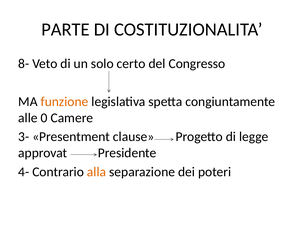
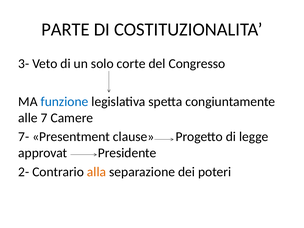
8-: 8- -> 3- (24, 64)
certo: certo -> corte (131, 64)
funzione colour: orange -> blue (65, 102)
0: 0 -> 7 (44, 118)
3-: 3- -> 7- (24, 137)
4-: 4- -> 2- (24, 172)
